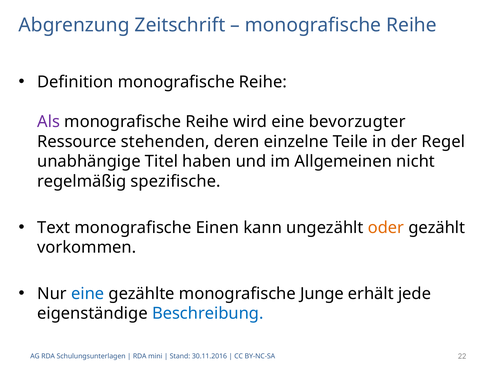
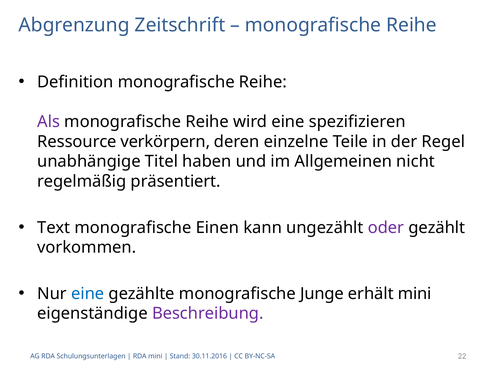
bevorzugter: bevorzugter -> spezifizieren (357, 122)
stehenden: stehenden -> verkörpern (165, 142)
spezifische: spezifische -> präsentiert (176, 181)
oder colour: orange -> purple (386, 228)
jede: jede -> mini (415, 294)
Beschreibung colour: blue -> purple (208, 314)
